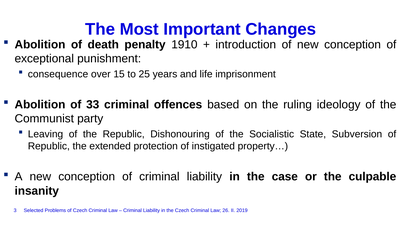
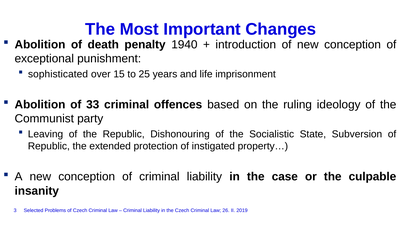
1910: 1910 -> 1940 (184, 44)
consequence: consequence -> sophisticated (58, 74)
